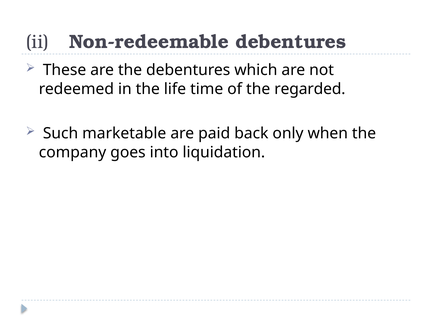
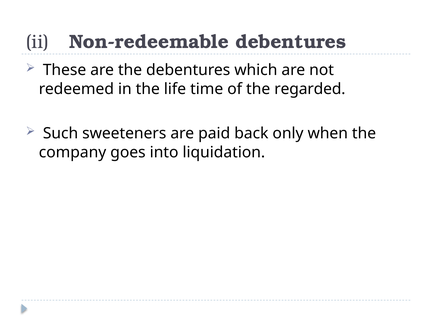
marketable: marketable -> sweeteners (124, 134)
